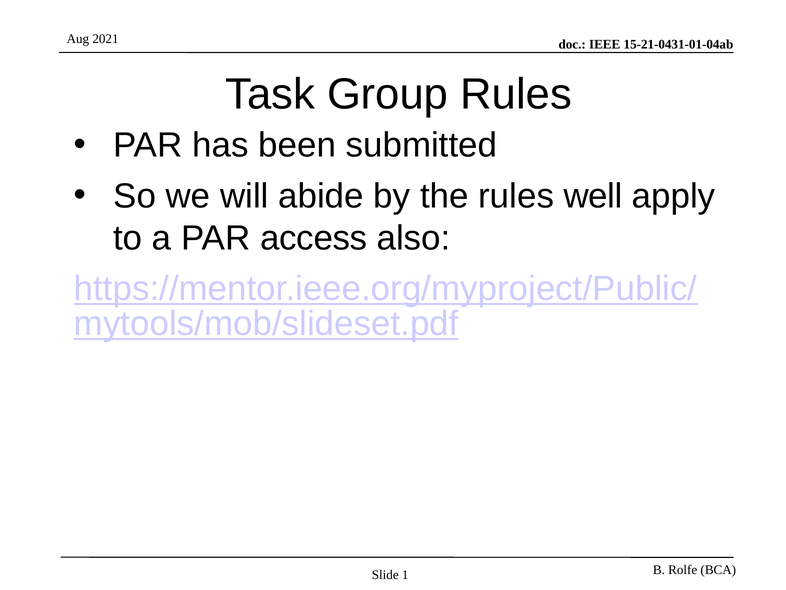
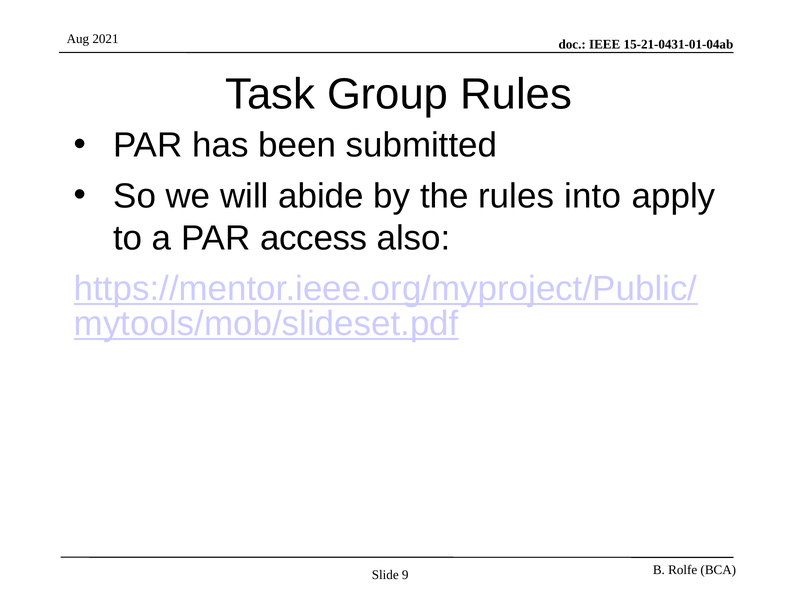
well: well -> into (593, 196)
1: 1 -> 9 (405, 575)
